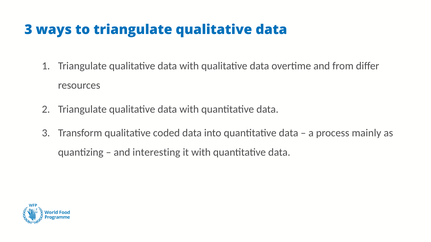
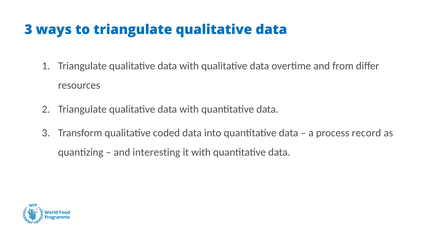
mainly: mainly -> record (366, 133)
